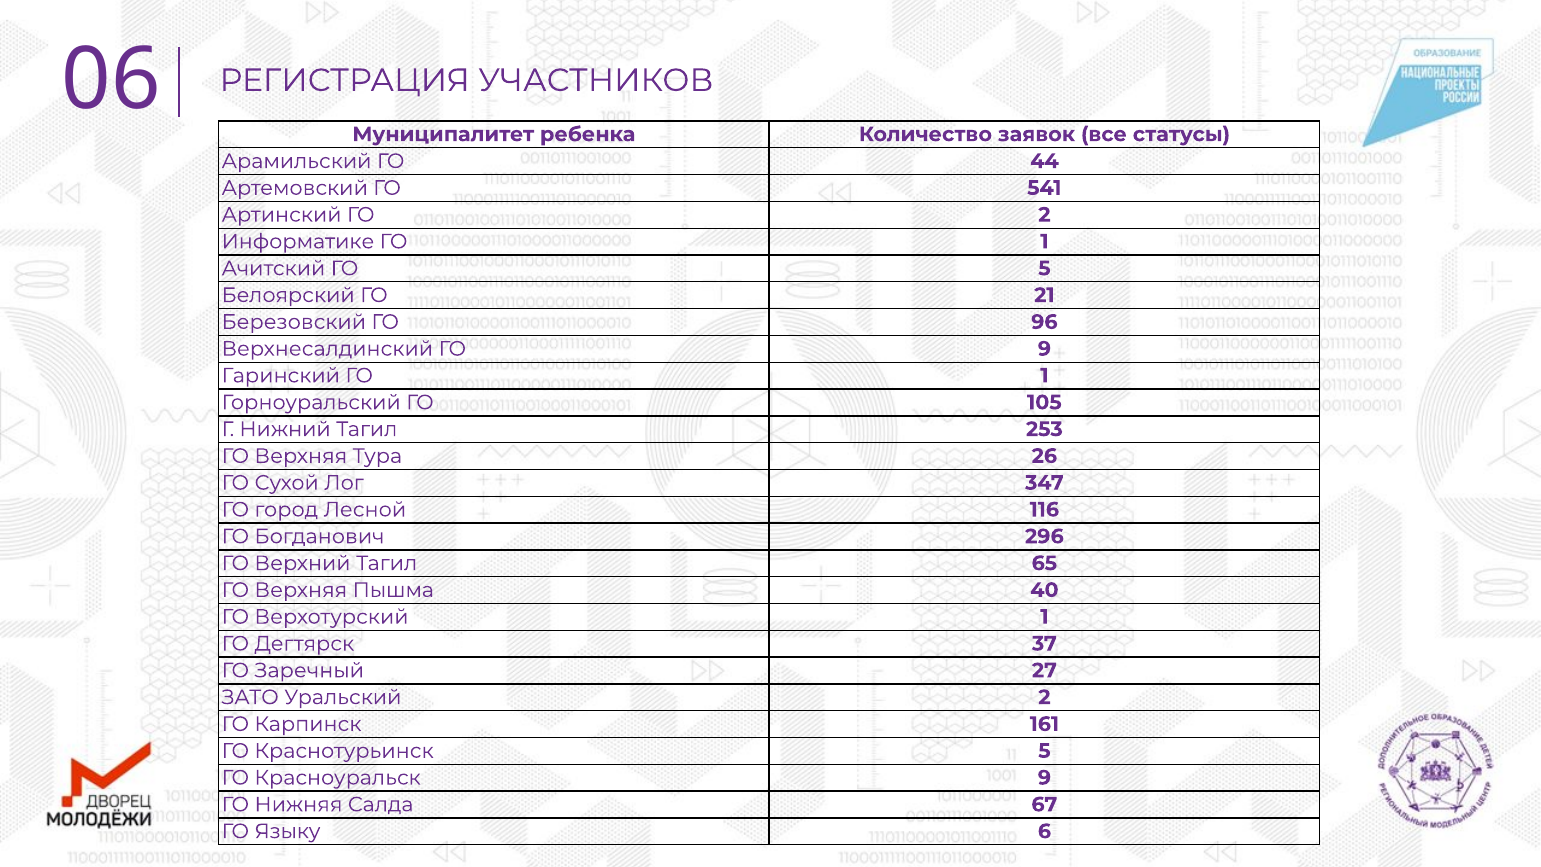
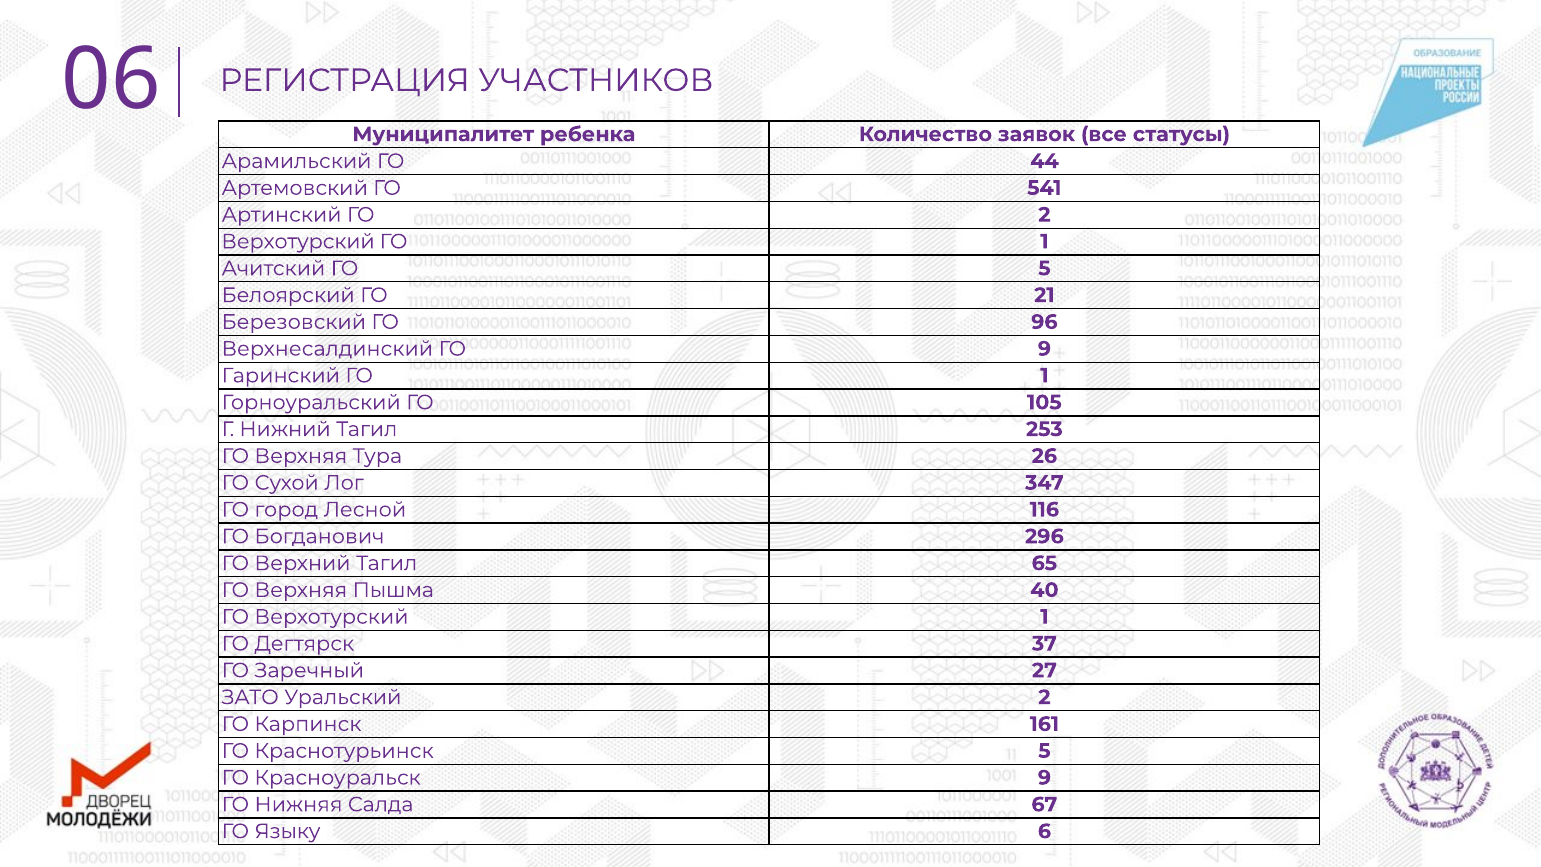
Информатике: Информатике -> Верхотурский (298, 242)
